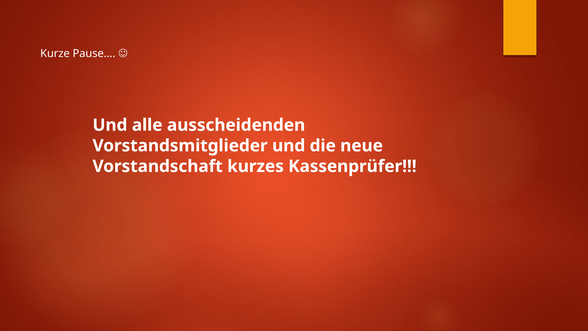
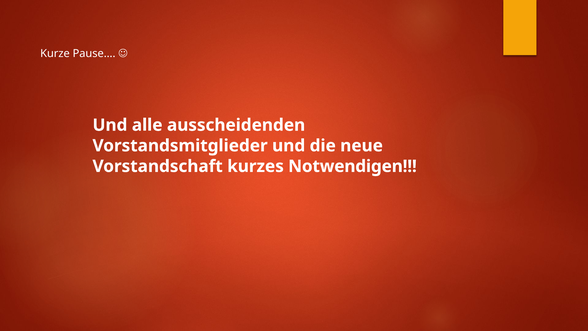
Kassenprüfer: Kassenprüfer -> Notwendigen (352, 166)
